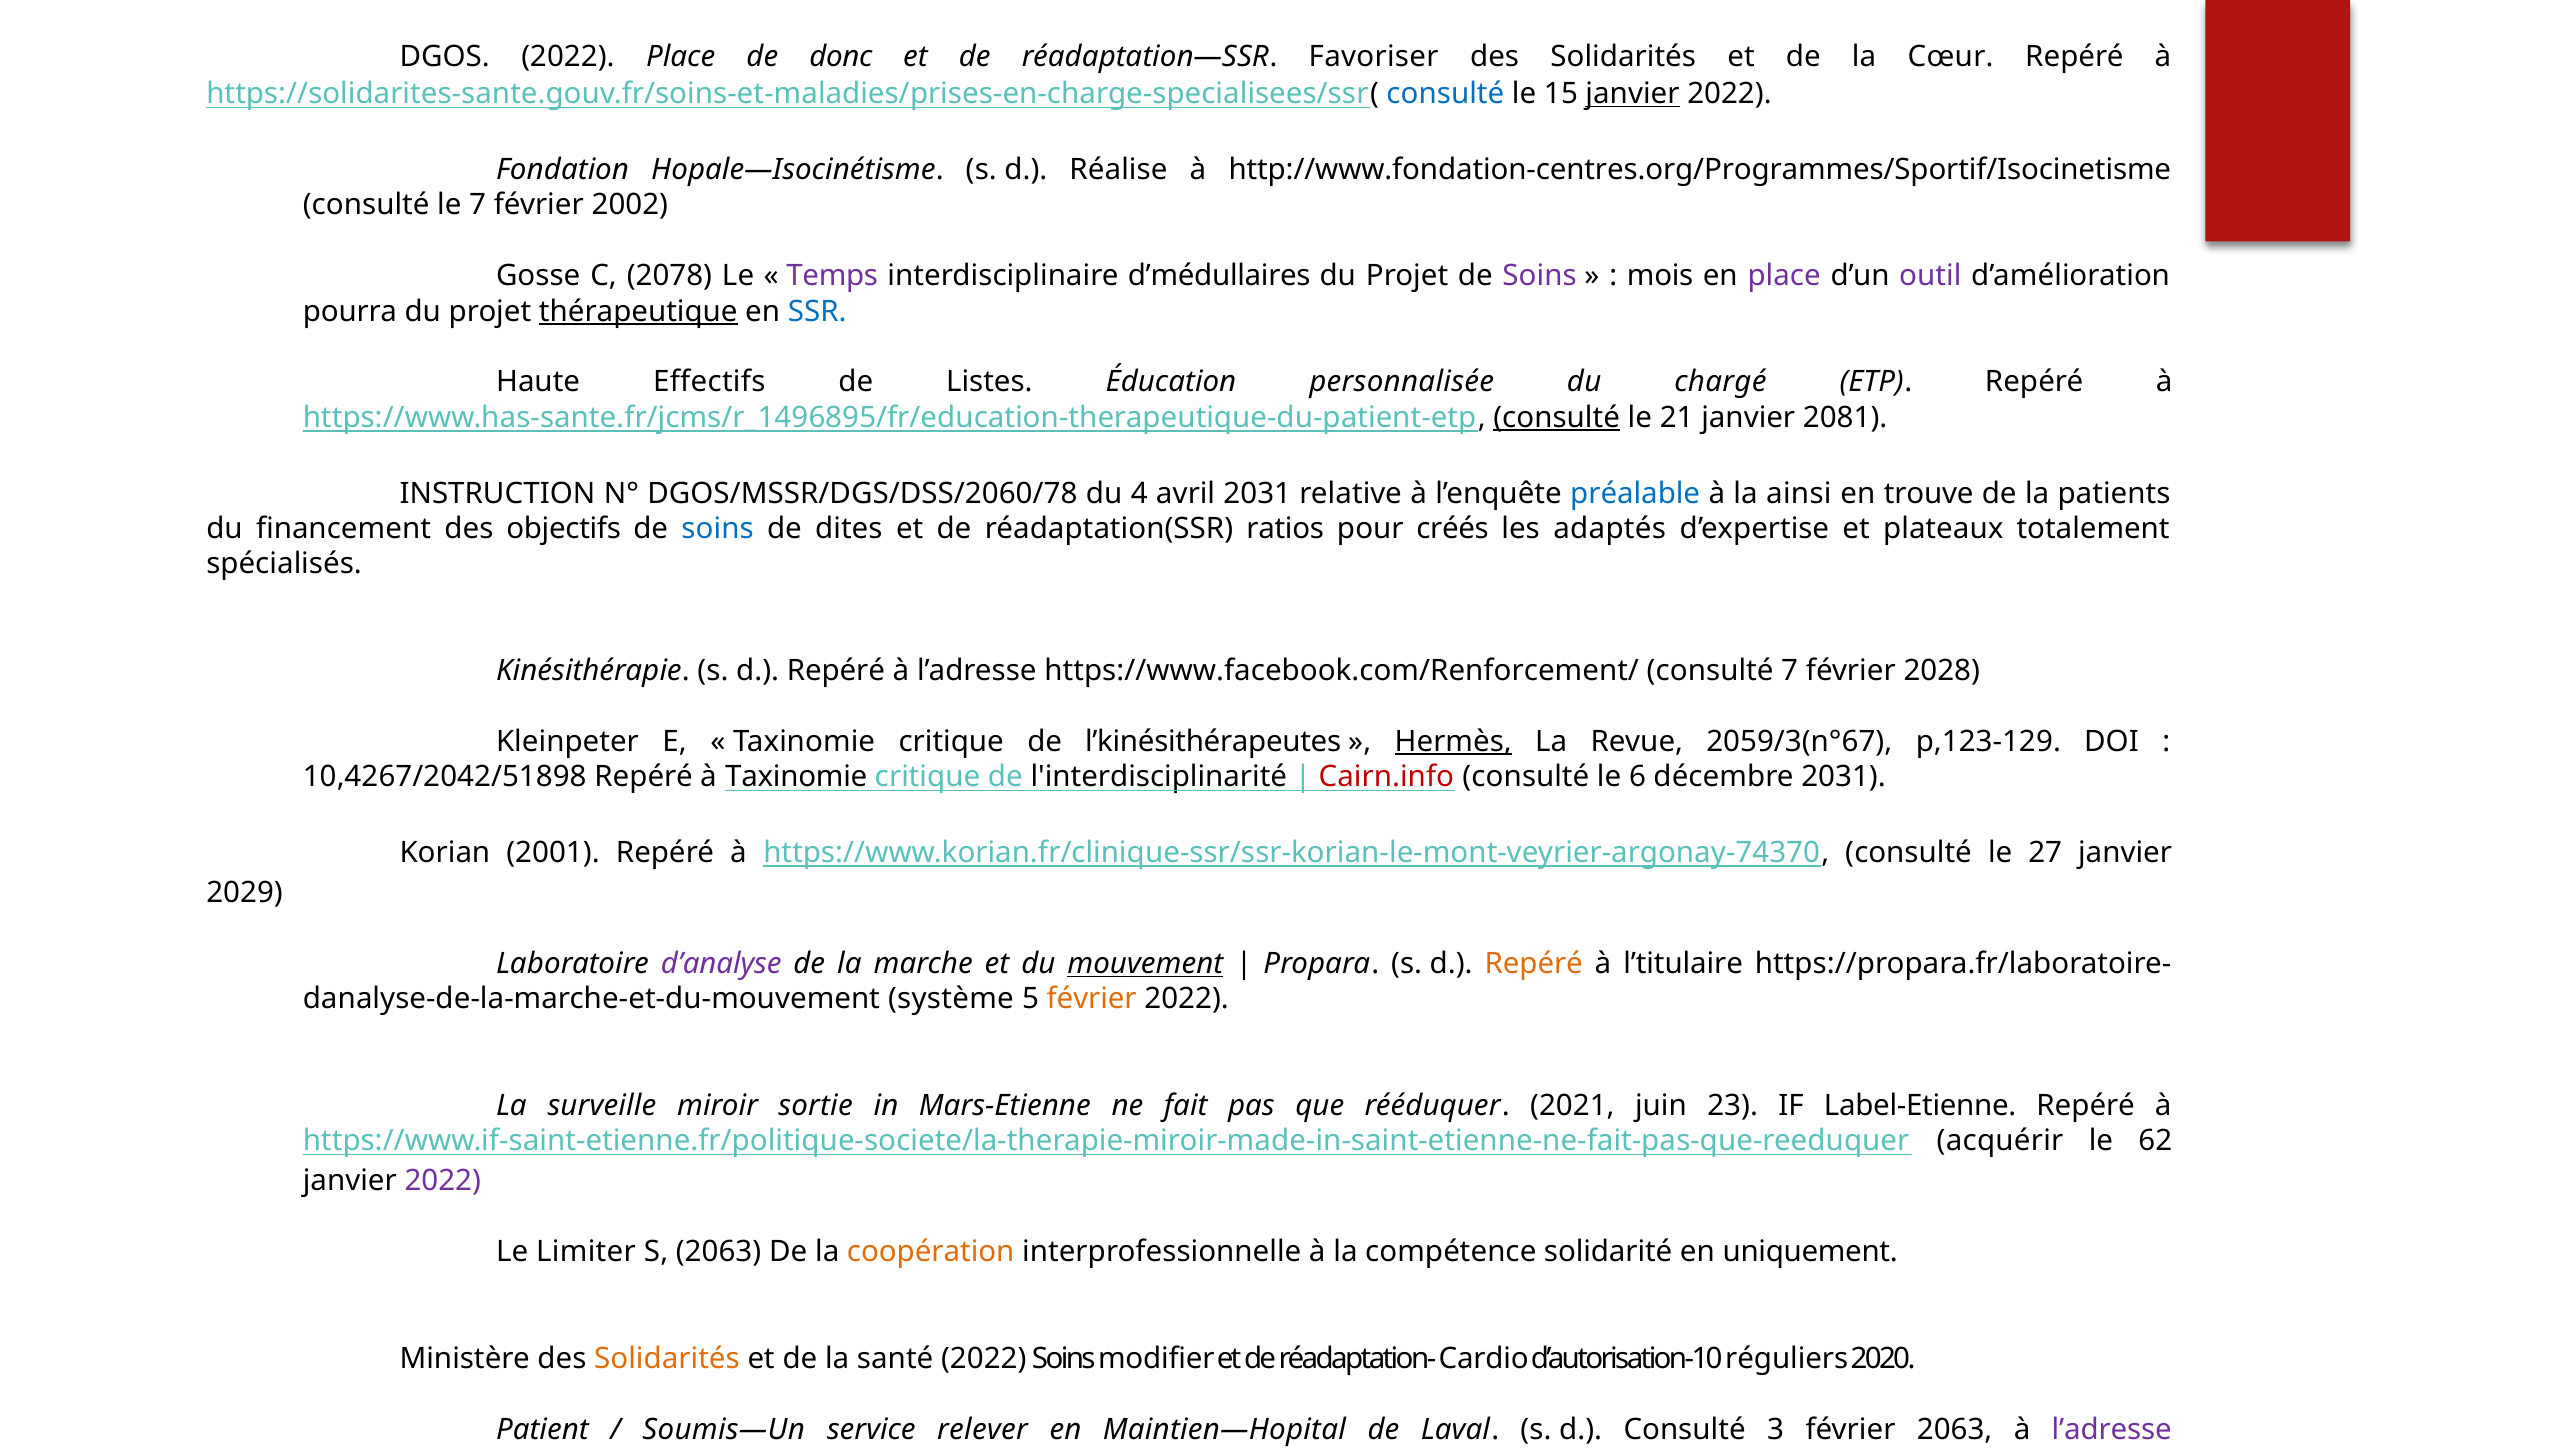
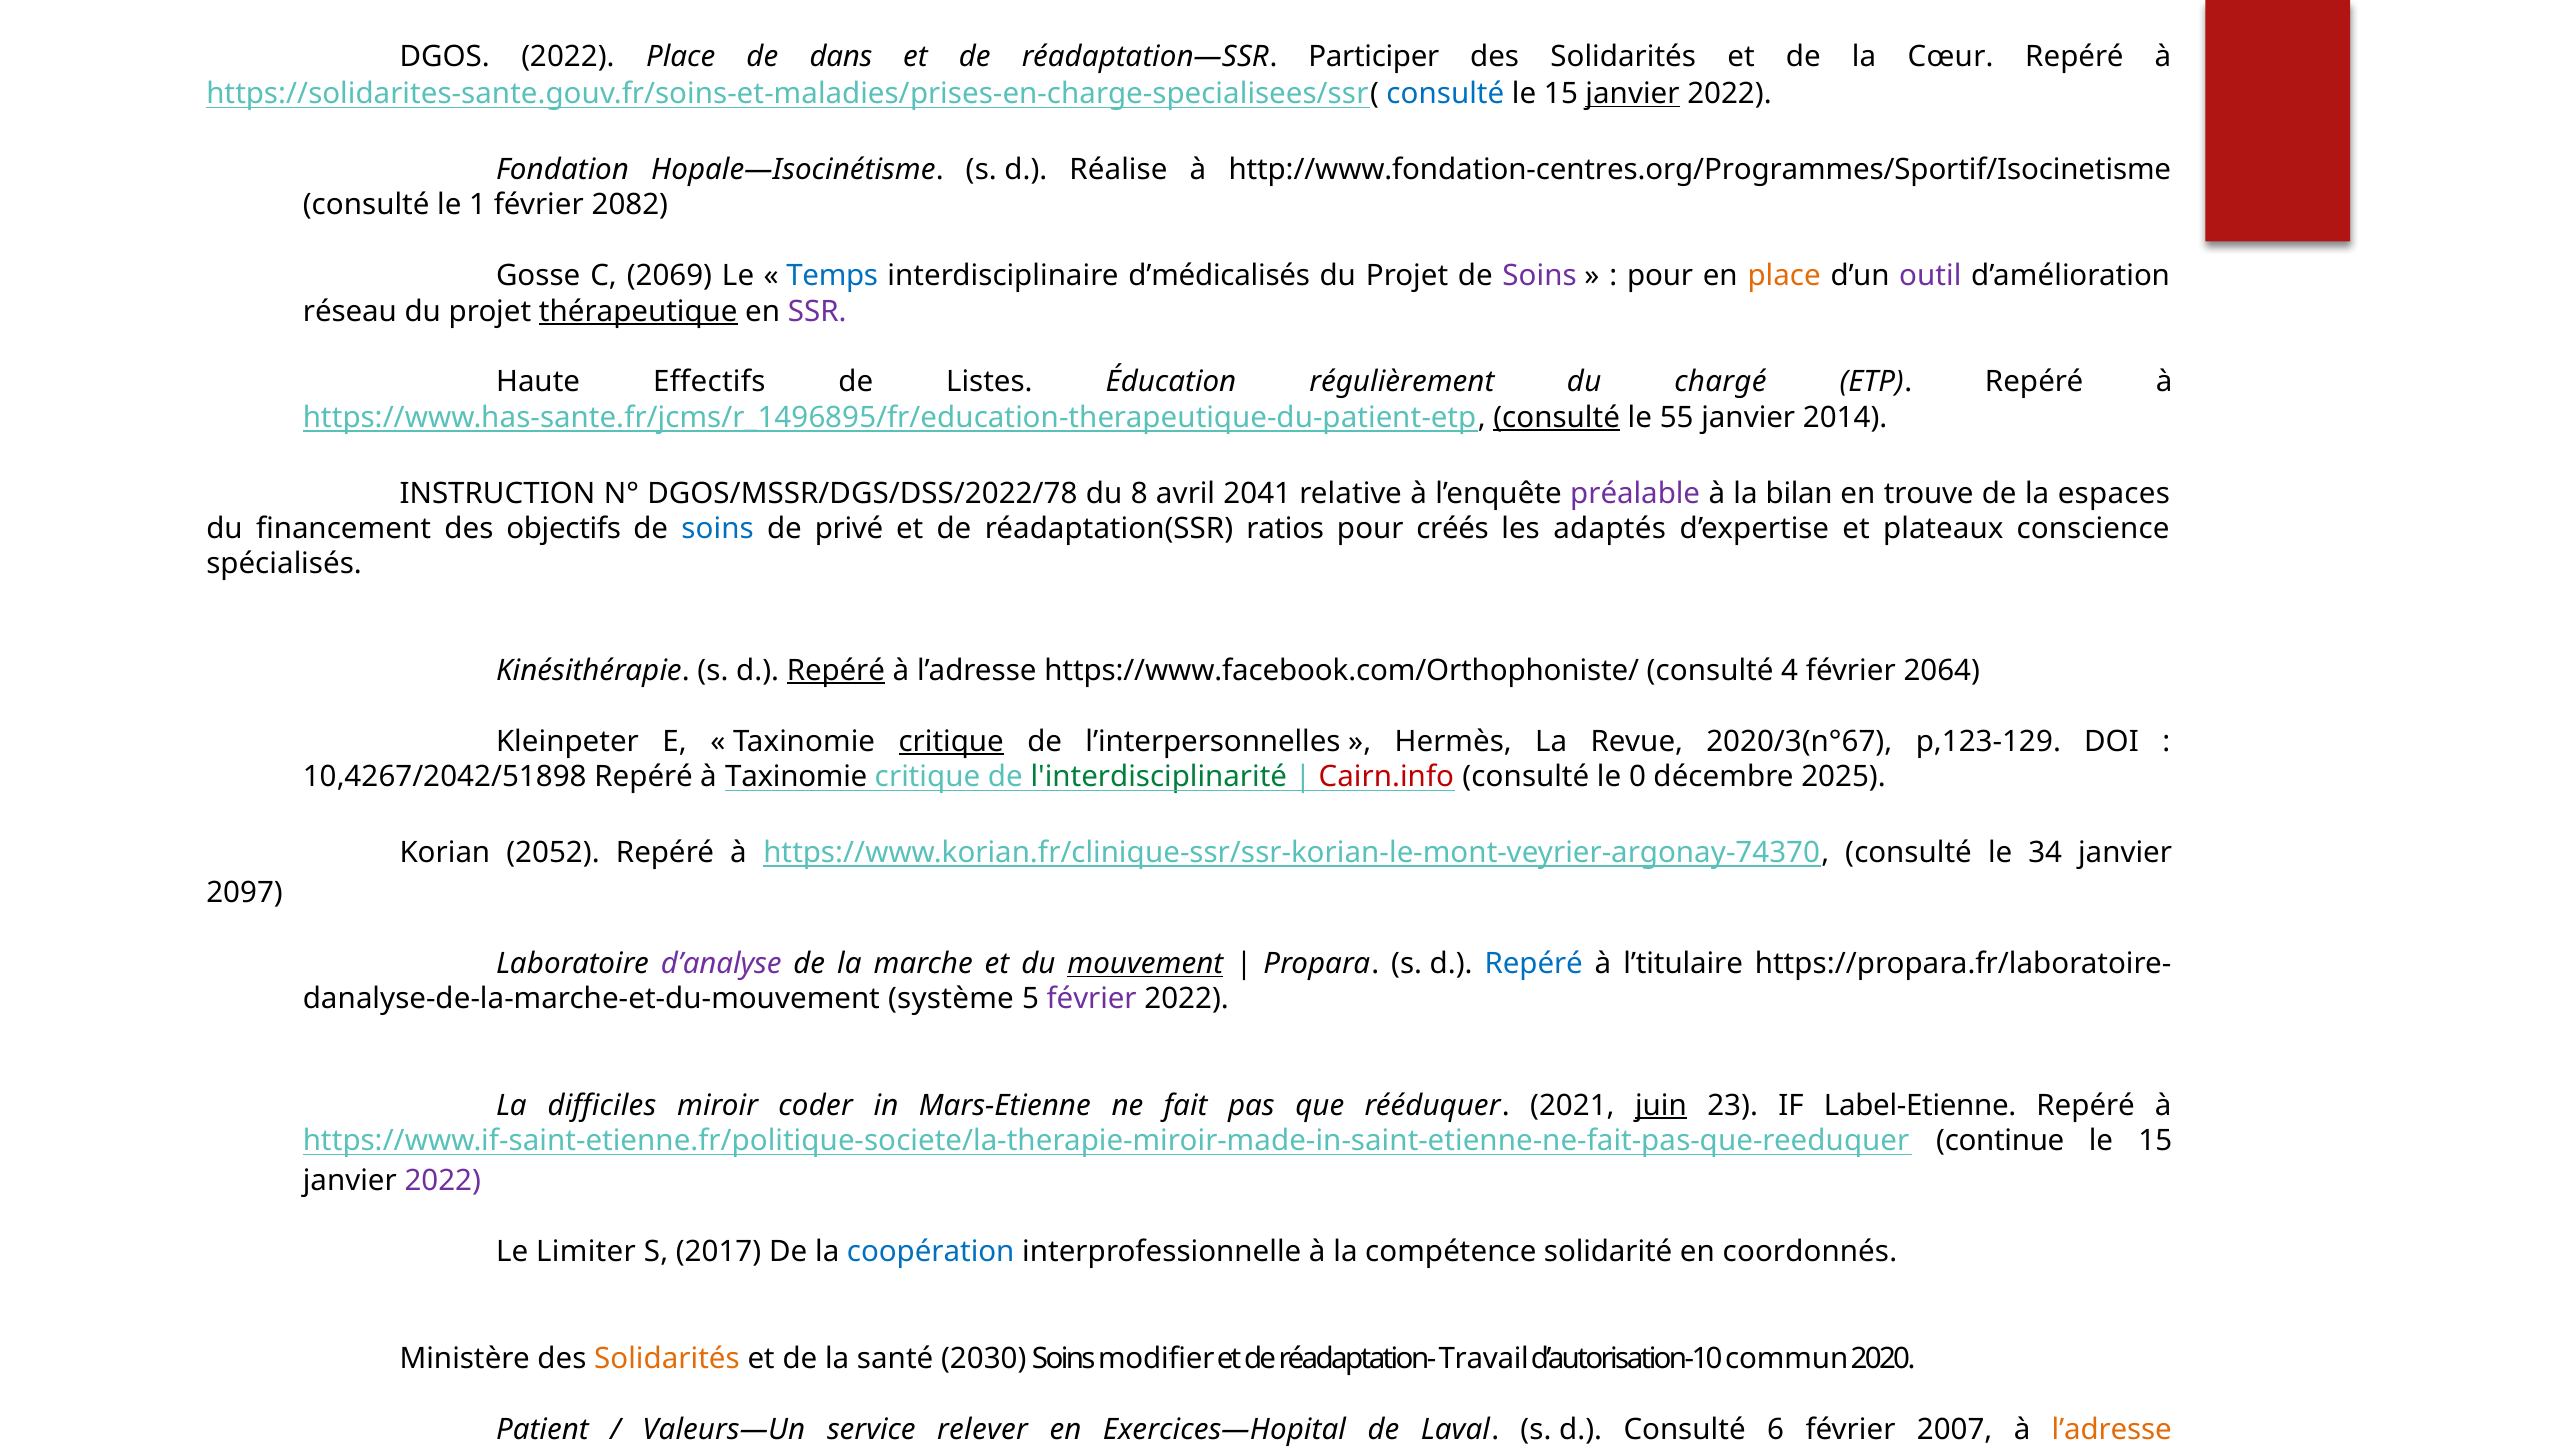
donc: donc -> dans (841, 57)
Favoriser: Favoriser -> Participer (1374, 57)
le 7: 7 -> 1 (478, 205)
2002: 2002 -> 2082 (630, 205)
2078: 2078 -> 2069 (669, 276)
Temps colour: purple -> blue (832, 276)
d’médullaires: d’médullaires -> d’médicalisés (1219, 276)
mois: mois -> pour (1660, 276)
place colour: purple -> orange (1784, 276)
pourra: pourra -> réseau (350, 311)
SSR colour: blue -> purple (817, 311)
personnalisée: personnalisée -> régulièrement (1402, 382)
21: 21 -> 55 (1677, 418)
2081: 2081 -> 2014 (1845, 418)
DGOS/MSSR/DGS/DSS/2060/78: DGOS/MSSR/DGS/DSS/2060/78 -> DGOS/MSSR/DGS/DSS/2022/78 (862, 493)
4: 4 -> 8 (1139, 493)
avril 2031: 2031 -> 2041 (1257, 493)
préalable colour: blue -> purple (1635, 493)
ainsi: ainsi -> bilan (1799, 493)
patients: patients -> espaces (2114, 493)
dites: dites -> privé (849, 529)
totalement: totalement -> conscience (2093, 529)
Repéré underline: none -> present (836, 671)
https://www.facebook.com/Renforcement/: https://www.facebook.com/Renforcement/ -> https://www.facebook.com/Orthophoniste/ (1342, 671)
consulté 7: 7 -> 4 (1790, 671)
2028: 2028 -> 2064 (1942, 671)
critique underline: none -> present (951, 741)
l’kinésithérapeutes: l’kinésithérapeutes -> l’interpersonnelles (1213, 741)
Hermès underline: present -> none (1453, 741)
2059/3(n°67: 2059/3(n°67 -> 2020/3(n°67 (1799, 741)
l'interdisciplinarité colour: black -> green (1159, 777)
6: 6 -> 0 (1637, 777)
décembre 2031: 2031 -> 2025 (1844, 777)
2001: 2001 -> 2052 (553, 853)
27: 27 -> 34 (2045, 853)
2029: 2029 -> 2097 (245, 893)
Repéré colour: orange -> blue (1534, 964)
février colour: orange -> purple (1092, 999)
surveille: surveille -> difficiles (602, 1105)
sortie: sortie -> coder (816, 1105)
juin underline: none -> present (1661, 1105)
acquérir: acquérir -> continue (2000, 1141)
62: 62 -> 15 (2155, 1141)
S 2063: 2063 -> 2017 (719, 1252)
coopération colour: orange -> blue (931, 1252)
uniquement: uniquement -> coordonnés (1810, 1252)
santé 2022: 2022 -> 2030 (984, 1358)
Cardio: Cardio -> Travail (1484, 1358)
réguliers: réguliers -> commun (1787, 1358)
Soumis—Un: Soumis—Un -> Valeurs—Un (724, 1429)
Maintien—Hopital: Maintien—Hopital -> Exercices—Hopital (1224, 1429)
3: 3 -> 6 (1776, 1429)
février 2063: 2063 -> 2007 (1955, 1429)
l’adresse colour: purple -> orange (2112, 1429)
